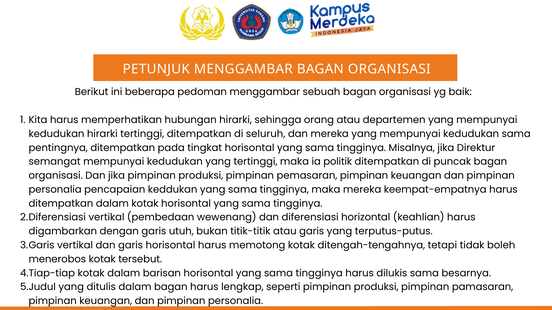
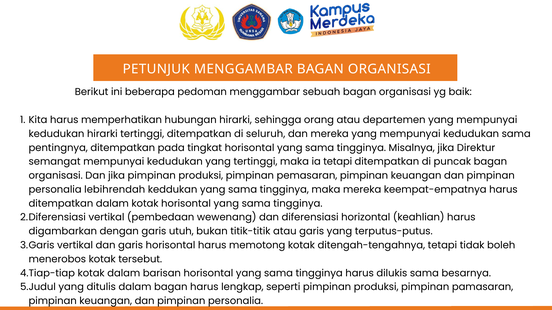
ia politik: politik -> tetapi (338, 162)
pencapaian: pencapaian -> lebihrendah (115, 190)
